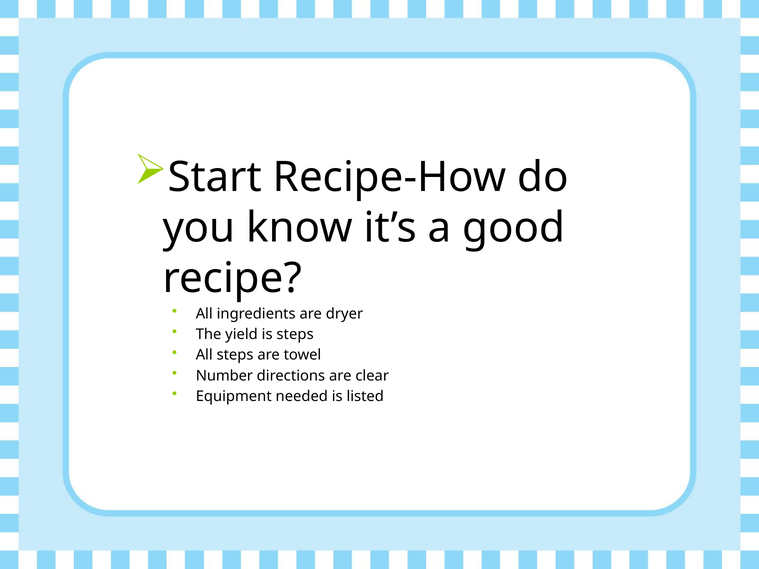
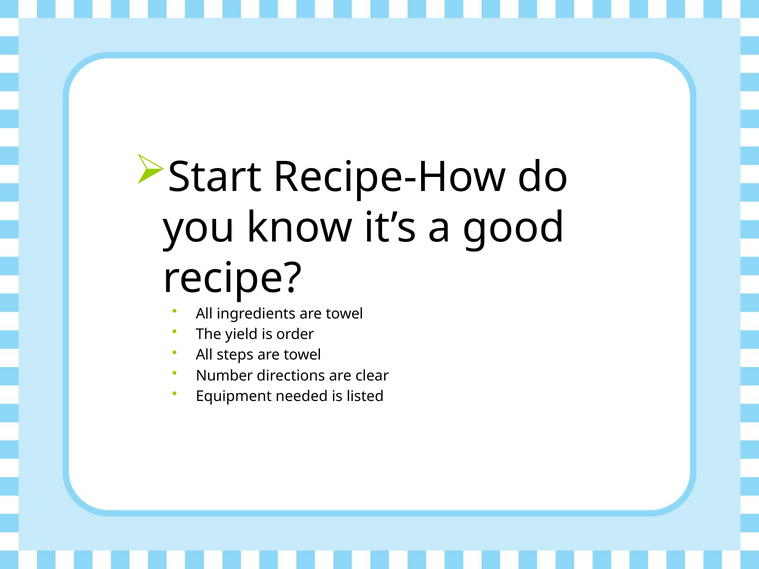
ingredients are dryer: dryer -> towel (345, 314)
is steps: steps -> order (295, 335)
